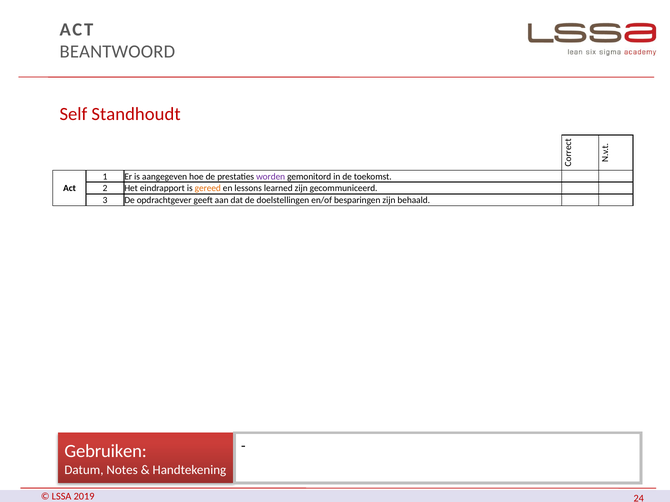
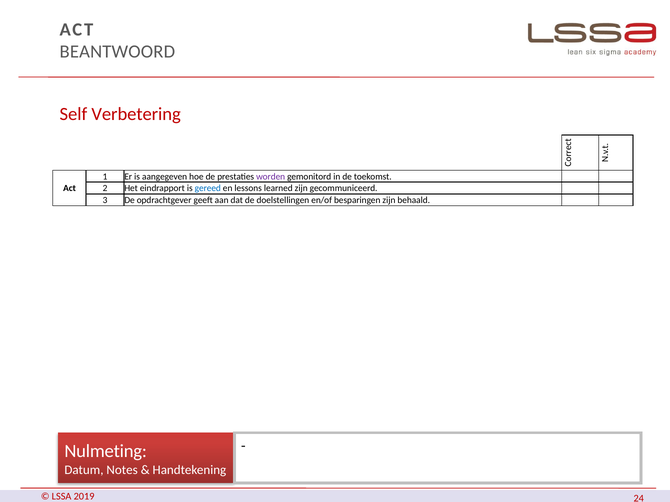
Standhoudt: Standhoudt -> Verbetering (136, 114)
gereed colour: orange -> blue (208, 188)
Gebruiken: Gebruiken -> Nulmeting (106, 452)
